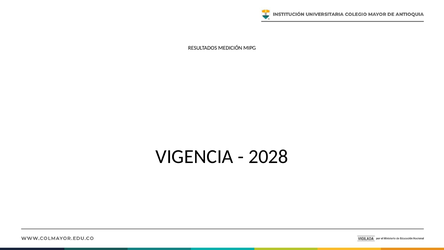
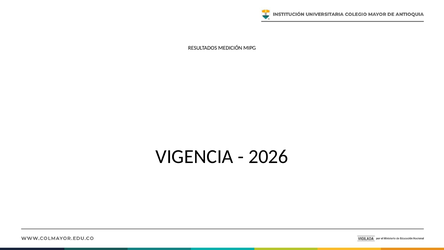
2028: 2028 -> 2026 (268, 157)
